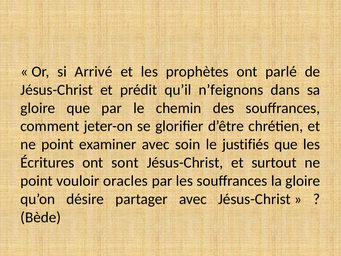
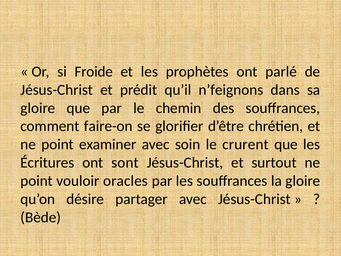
Arrivé: Arrivé -> Froide (94, 72)
jeter-on: jeter-on -> faire-on (108, 126)
justifiés: justifiés -> crurent (246, 144)
